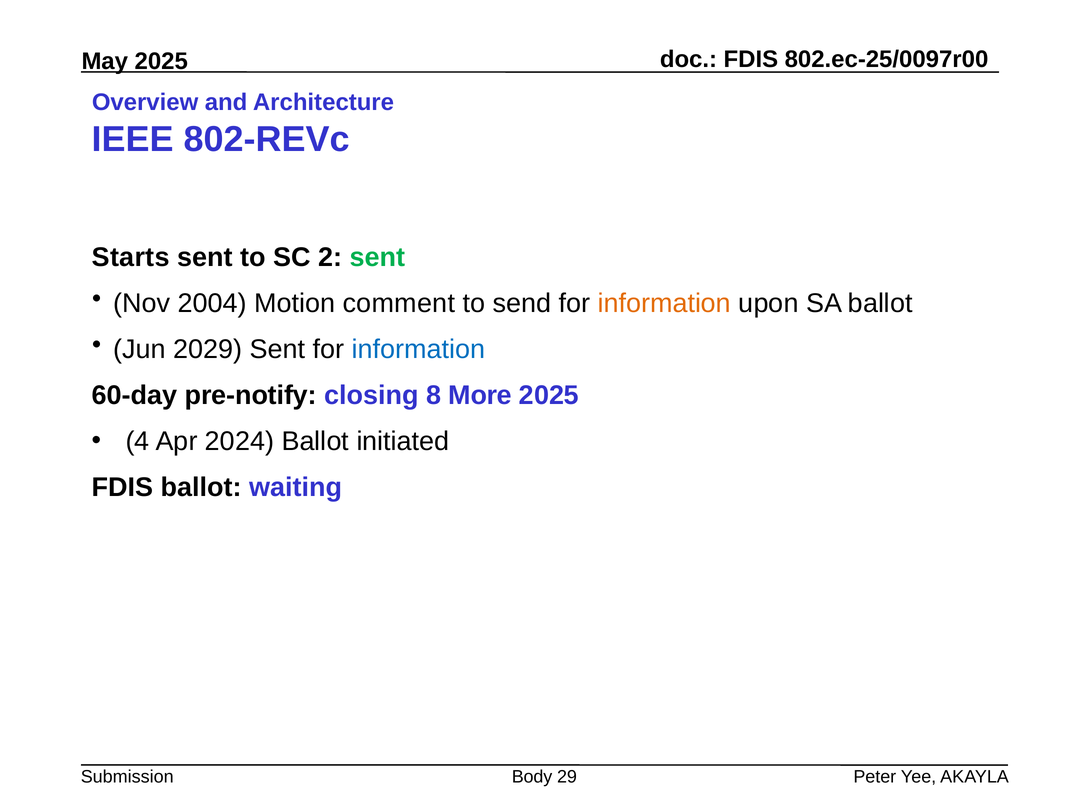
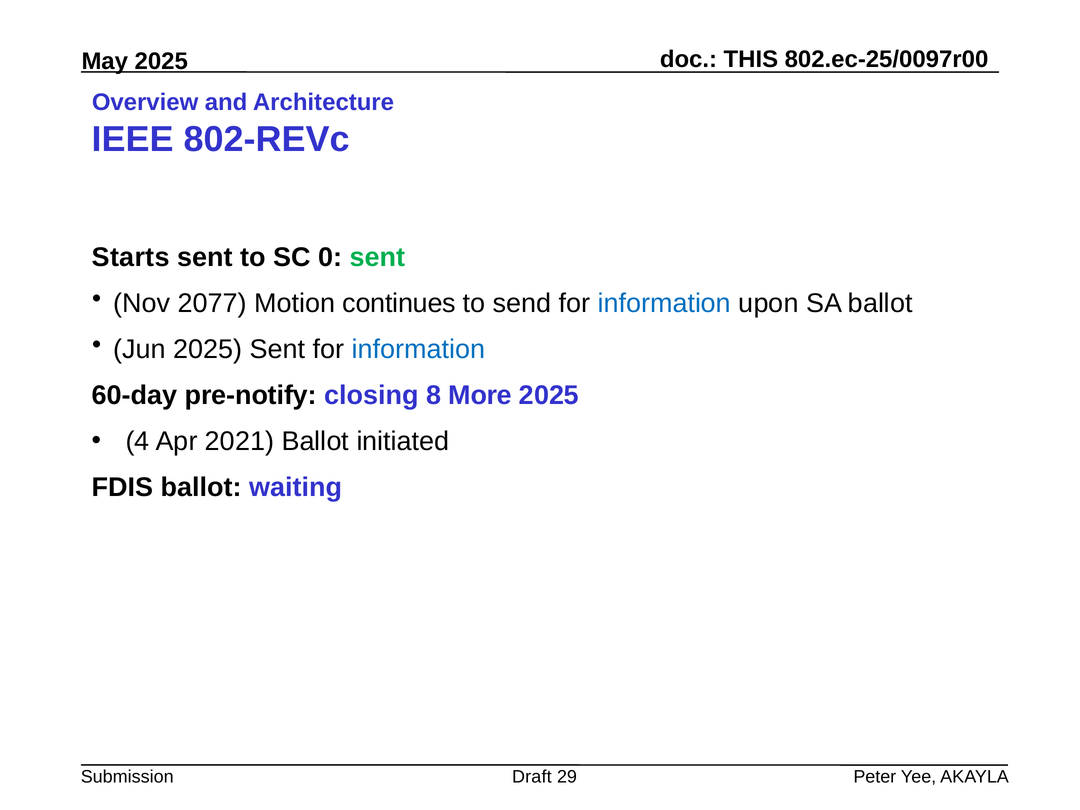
FDIS: FDIS -> THIS (751, 59)
2: 2 -> 0 (330, 258)
2004: 2004 -> 2077 (212, 303)
comment: comment -> continues (399, 303)
information colour: orange -> blue (664, 303)
Jun 2029: 2029 -> 2025 (208, 349)
2024: 2024 -> 2021 (240, 441)
Body: Body -> Draft (532, 777)
